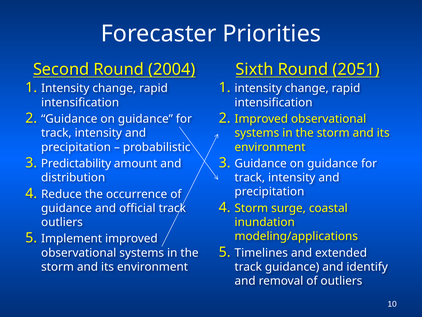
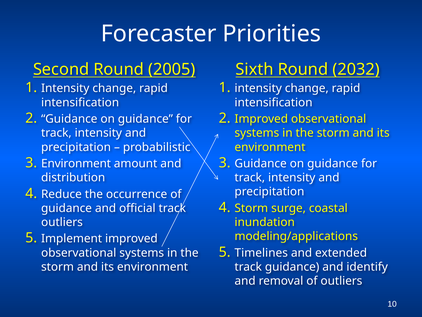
2004: 2004 -> 2005 (172, 69)
2051: 2051 -> 2032 (356, 69)
Predictability: Predictability -> Environment (76, 163)
